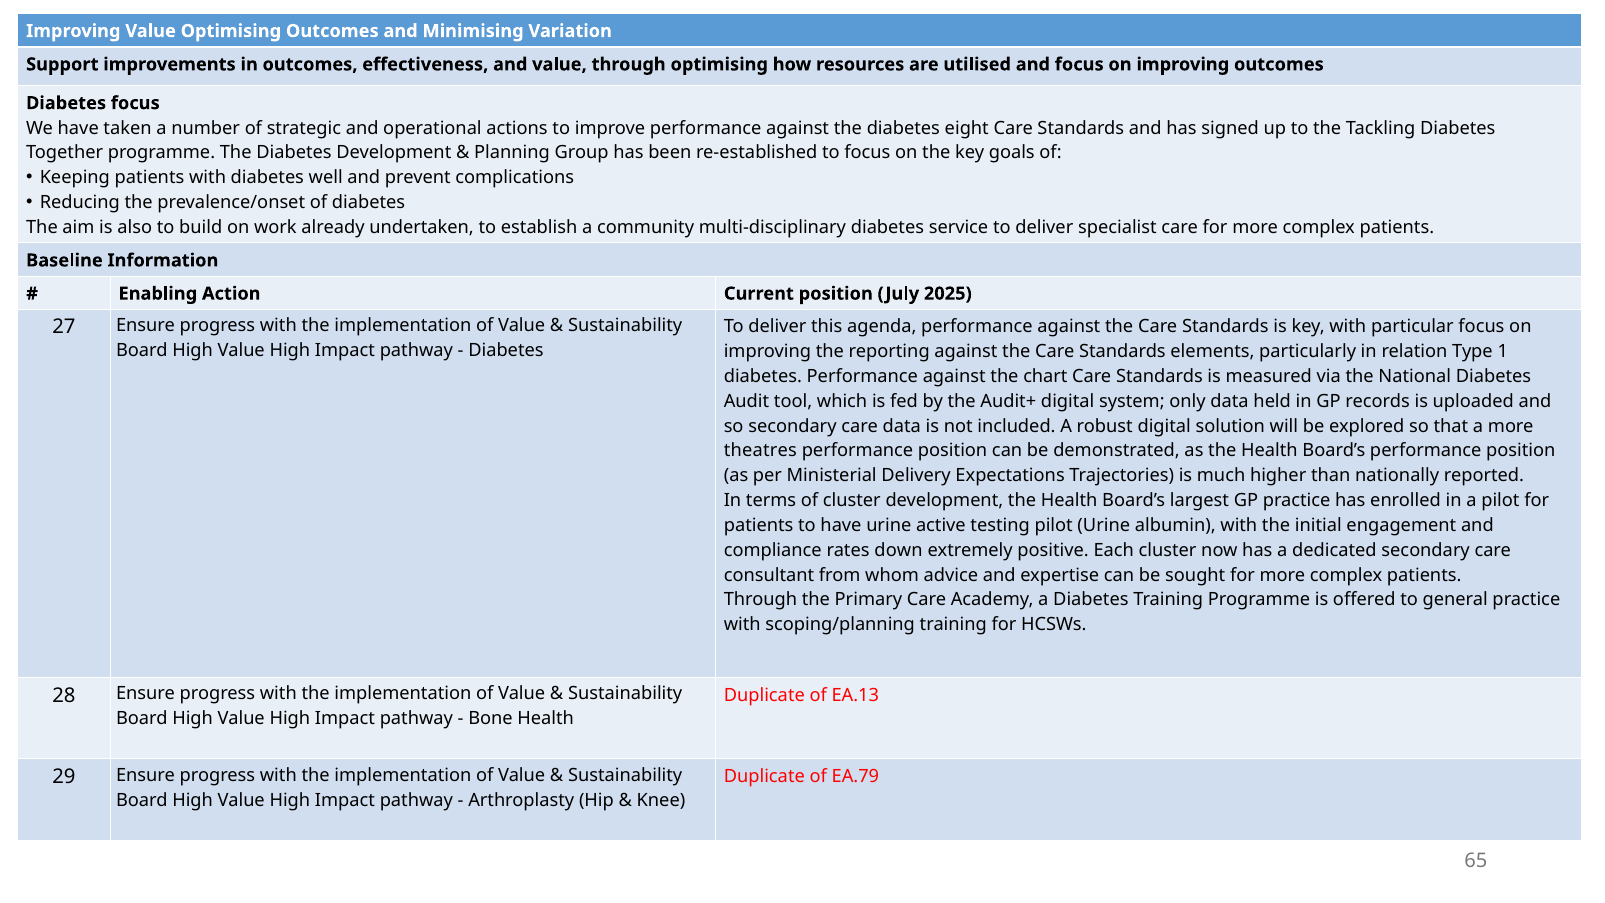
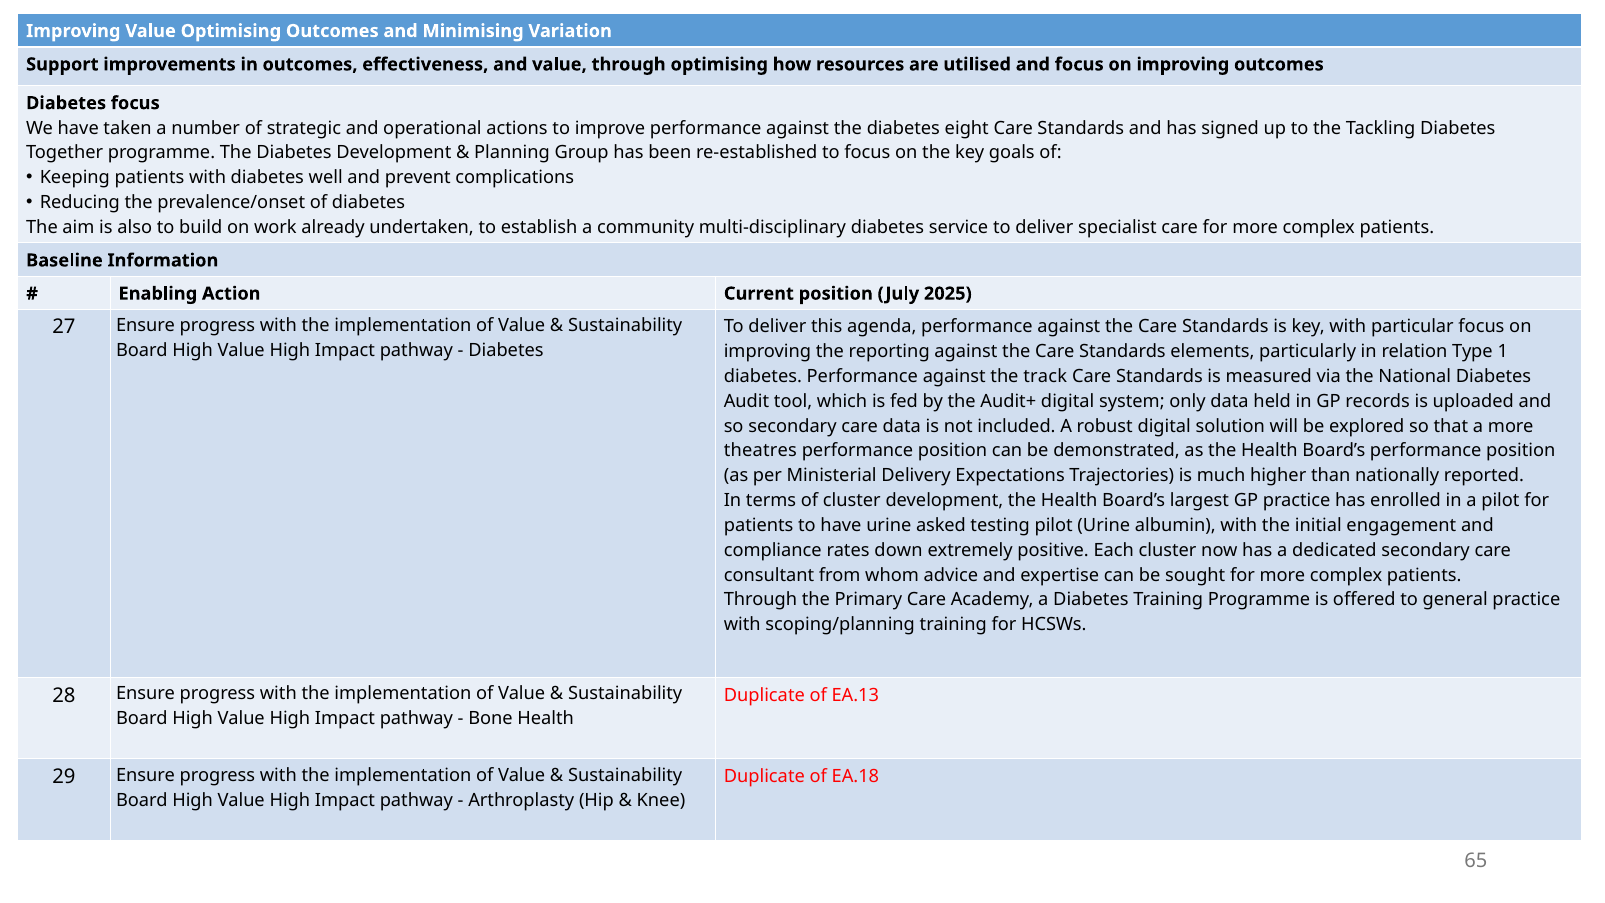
chart: chart -> track (1045, 376)
active: active -> asked (941, 525)
EA.79: EA.79 -> EA.18 (855, 776)
